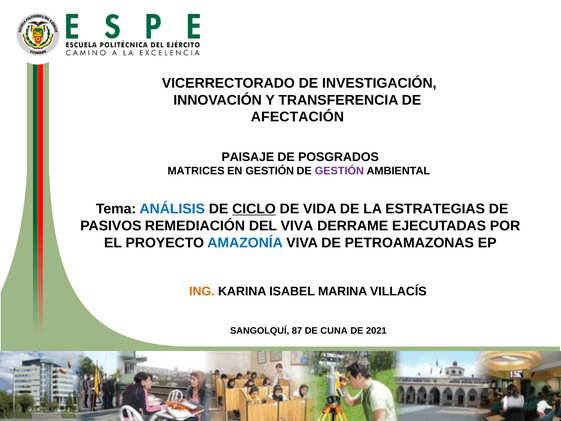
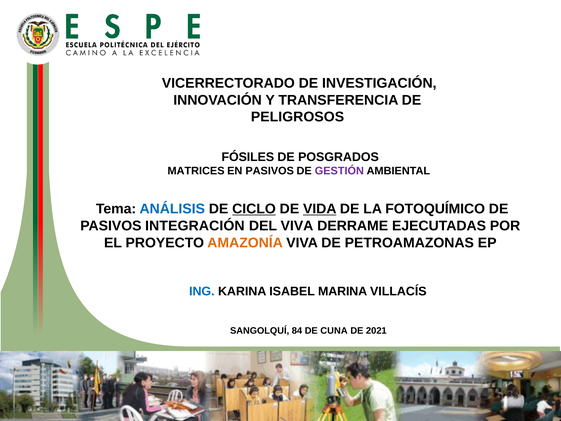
AFECTACIÓN: AFECTACIÓN -> PELIGROSOS (297, 117)
PAISAJE: PAISAJE -> FÓSILES (248, 157)
EN GESTIÓN: GESTIÓN -> PASIVOS (270, 171)
VIDA underline: none -> present (320, 209)
ESTRATEGIAS: ESTRATEGIAS -> FOTOQUÍMICO (435, 209)
REMEDIACIÓN: REMEDIACIÓN -> INTEGRACIÓN (195, 226)
AMAZONÍA colour: blue -> orange (245, 243)
ING colour: orange -> blue (202, 291)
87: 87 -> 84 (297, 330)
